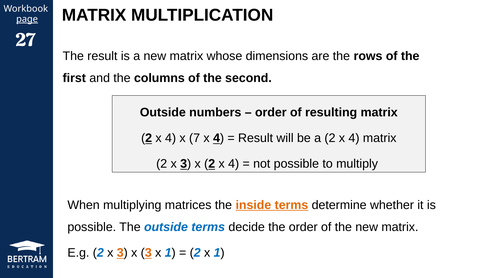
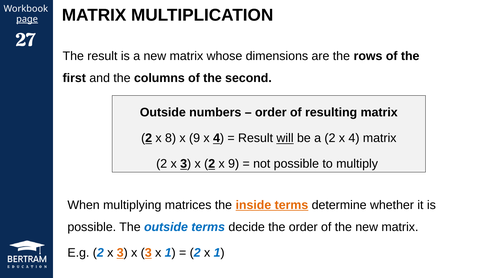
4: 4 -> 8 (171, 138)
7: 7 -> 9 (195, 138)
will underline: none -> present (285, 138)
x 2 x 4: 4 -> 9 (234, 164)
